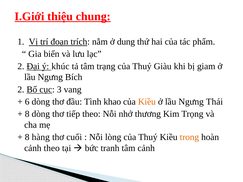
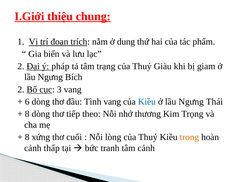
khúc: khúc -> pháp (60, 66)
Tình khao: khao -> vang (112, 102)
Kiều colour: orange -> blue (147, 102)
hàng: hàng -> xứng (41, 137)
cảnh theo: theo -> thấp (52, 148)
